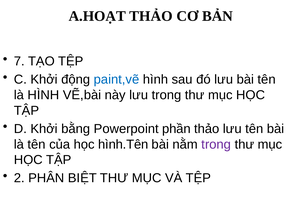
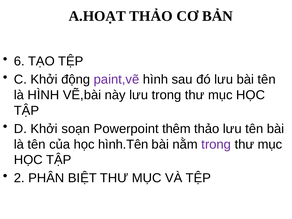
7: 7 -> 6 (19, 61)
paint,vẽ colour: blue -> purple (116, 79)
bằng: bằng -> soạn (76, 129)
phần: phần -> thêm (176, 129)
